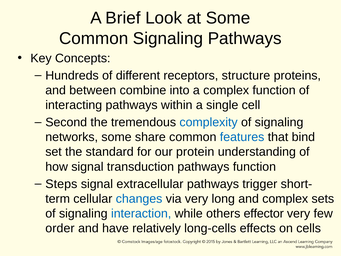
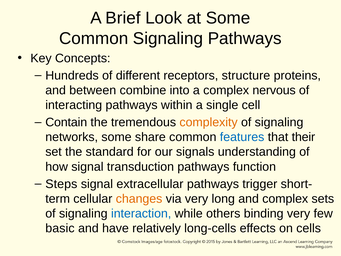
complex function: function -> nervous (274, 90)
Second: Second -> Contain (66, 122)
complexity colour: blue -> orange (209, 122)
bind: bind -> their (303, 137)
protein: protein -> signals (195, 152)
changes colour: blue -> orange (139, 199)
effector: effector -> binding (264, 213)
order: order -> basic (60, 228)
